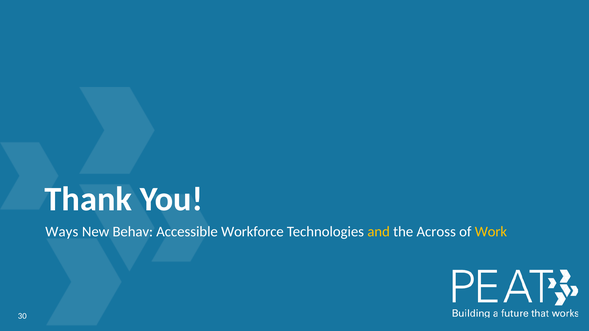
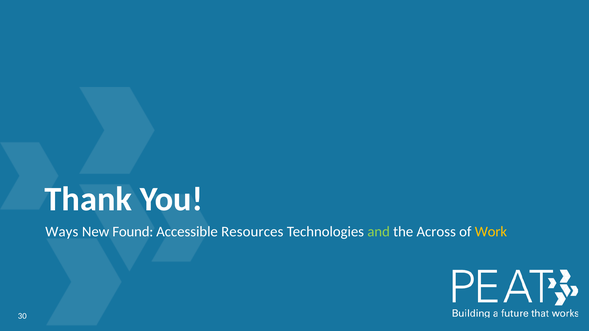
Behav: Behav -> Found (133, 232)
Workforce: Workforce -> Resources (252, 232)
and colour: yellow -> light green (379, 232)
